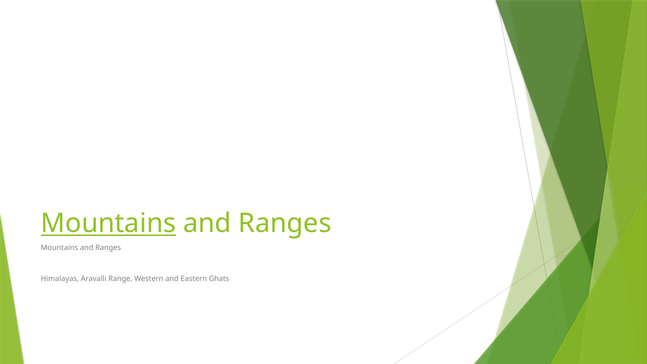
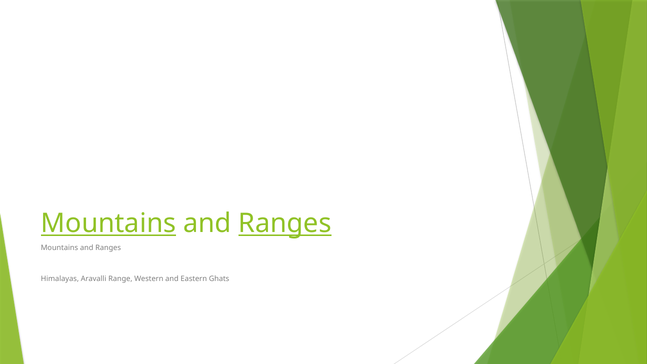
Ranges underline: none -> present (285, 224)
